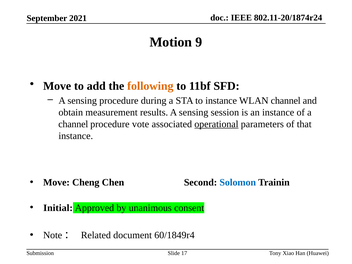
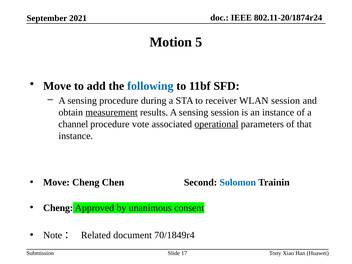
9: 9 -> 5 (199, 42)
following colour: orange -> blue (150, 86)
to instance: instance -> receiver (221, 101)
WLAN channel: channel -> session (286, 101)
measurement underline: none -> present (112, 112)
Initial: Initial -> Cheng (58, 208)
60/1849r4: 60/1849r4 -> 70/1849r4 (174, 235)
